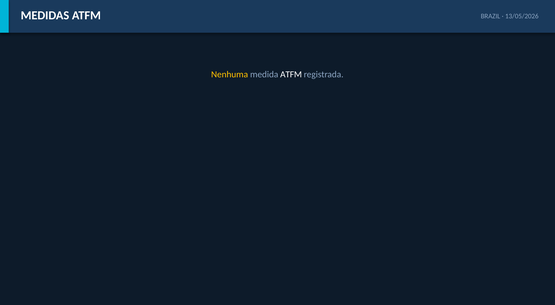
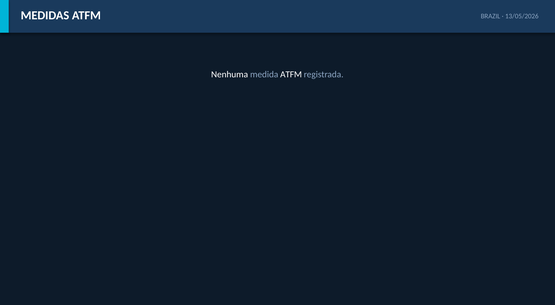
Nenhuma colour: yellow -> white (230, 74)
